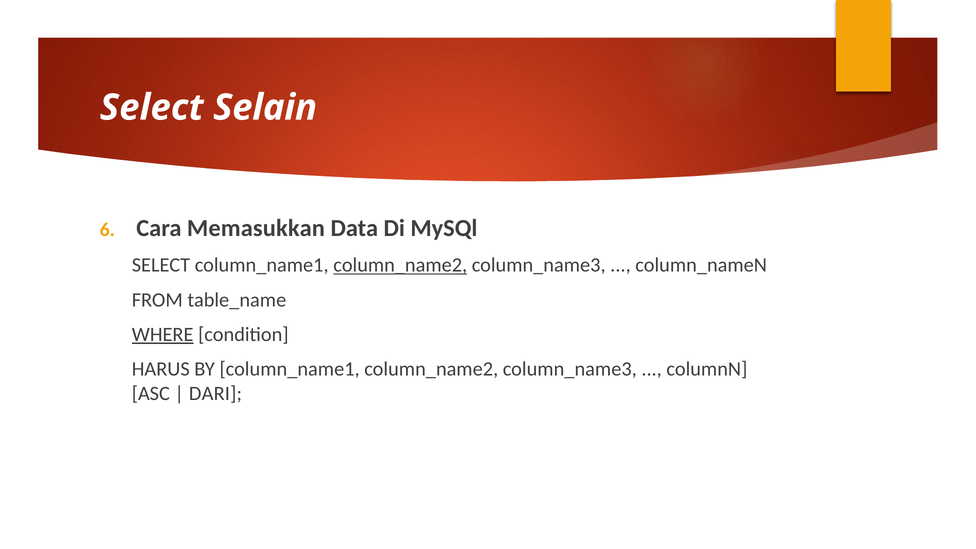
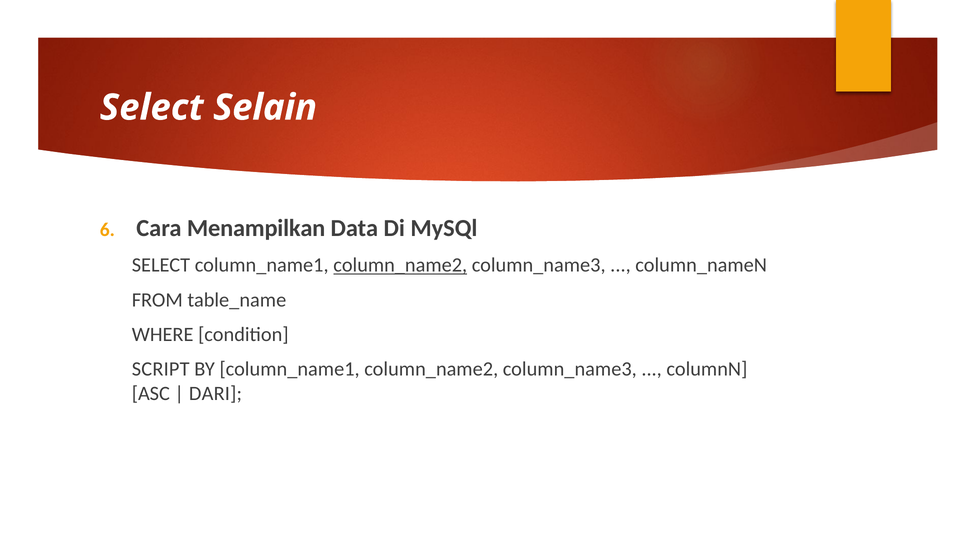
Memasukkan: Memasukkan -> Menampilkan (256, 228)
WHERE underline: present -> none (163, 334)
HARUS: HARUS -> SCRIPT (161, 369)
